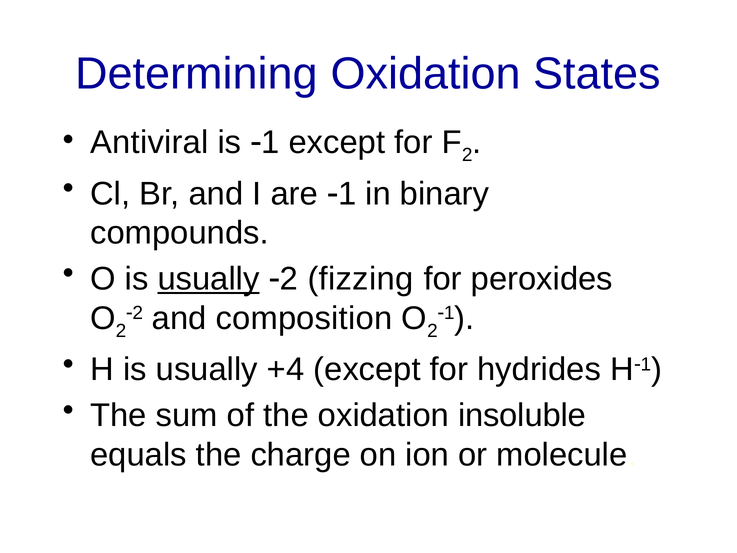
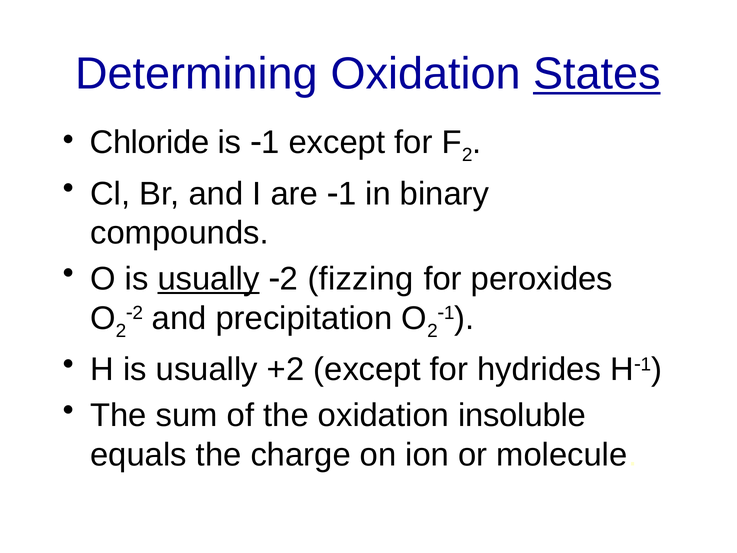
States underline: none -> present (597, 74)
Antiviral: Antiviral -> Chloride (150, 142)
composition: composition -> precipitation (304, 318)
+4: +4 -> +2 (286, 369)
